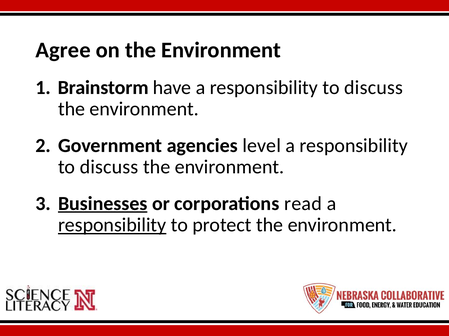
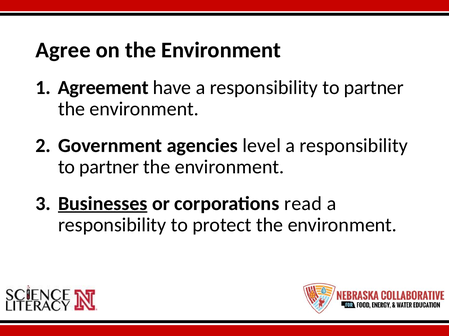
Brainstorm: Brainstorm -> Agreement (103, 88)
discuss: discuss -> partner (374, 88)
discuss: discuss -> partner (109, 167)
responsibility underline: present -> none (112, 226)
